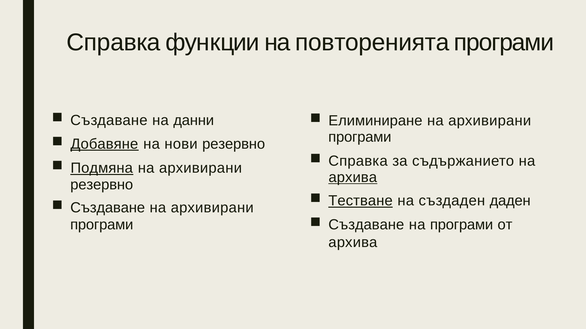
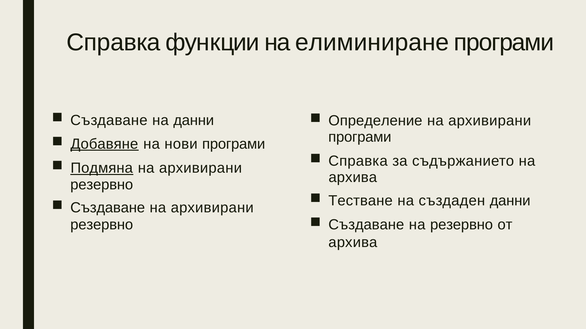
повторенията: повторенията -> елиминиране (372, 43)
Елиминиране: Елиминиране -> Определение (375, 121)
нови резервно: резервно -> програми (234, 144)
архива underline: present -> none (353, 178)
Тестване underline: present -> none (361, 201)
създаден даден: даден -> данни (510, 201)
на програми: програми -> резервно (462, 225)
програми: програми -> резервно (102, 225)
